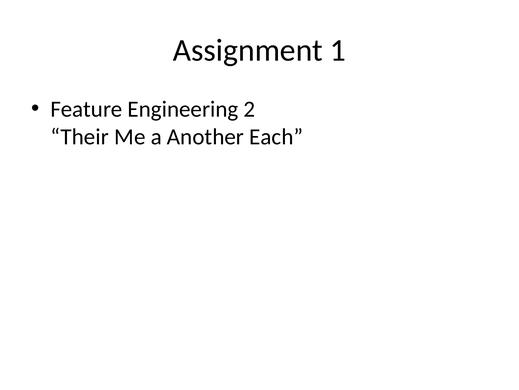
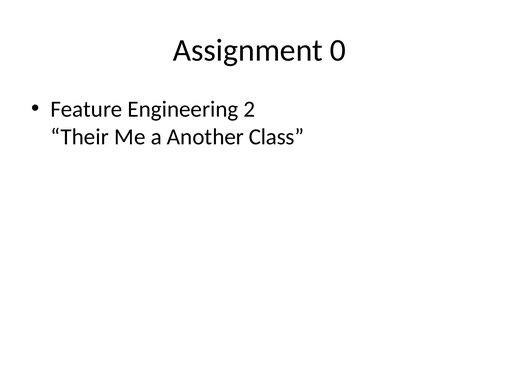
1: 1 -> 0 (338, 50)
Each: Each -> Class (276, 137)
